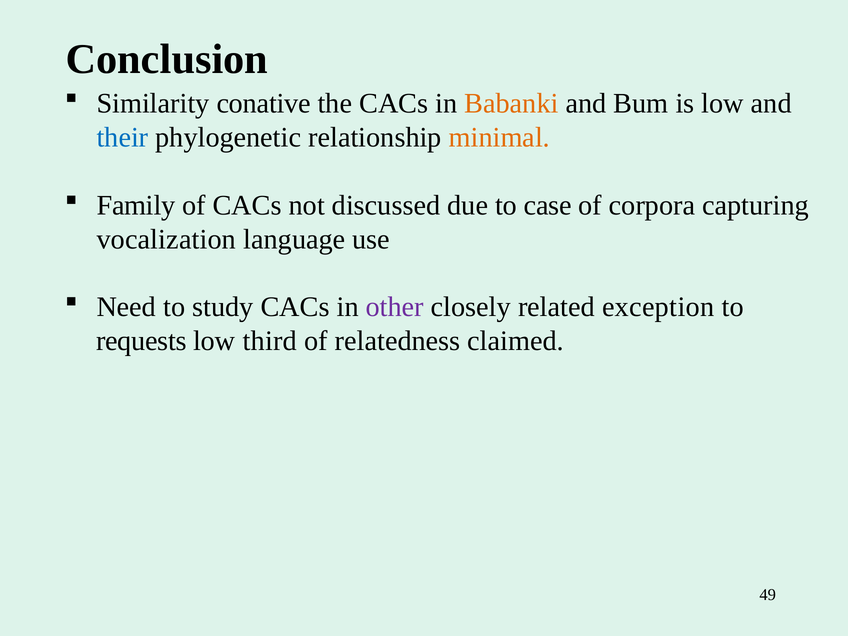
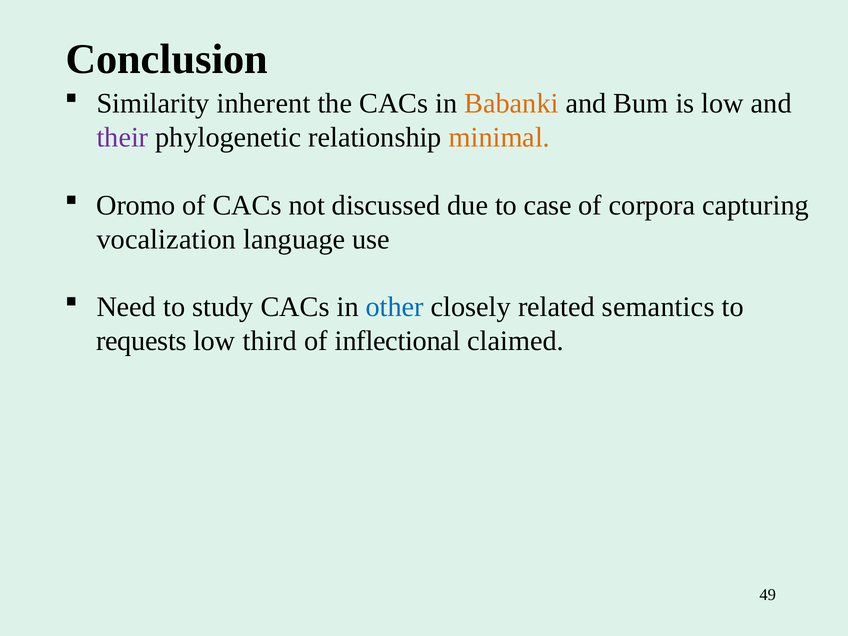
conative: conative -> inherent (264, 104)
their colour: blue -> purple (122, 137)
Family: Family -> Oromo (136, 205)
other colour: purple -> blue (395, 307)
exception: exception -> semantics (658, 307)
relatedness: relatedness -> inflectional (398, 341)
